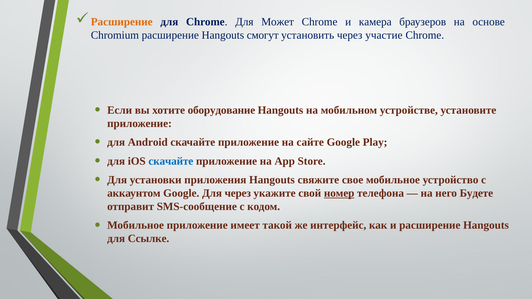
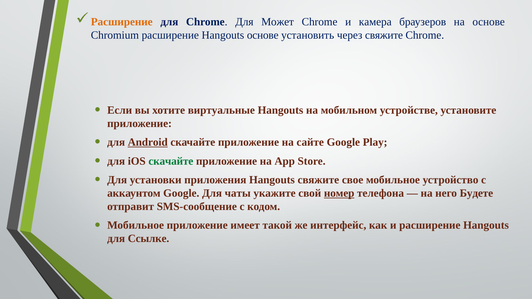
Hangouts смогут: смогут -> основе (263, 35)
через участие: участие -> свяжите (384, 35)
оборудование: оборудование -> виртуальные (221, 110)
Android underline: none -> present (148, 142)
скачайте colour: blue -> green (171, 161)
Для через: через -> чаты (238, 193)
